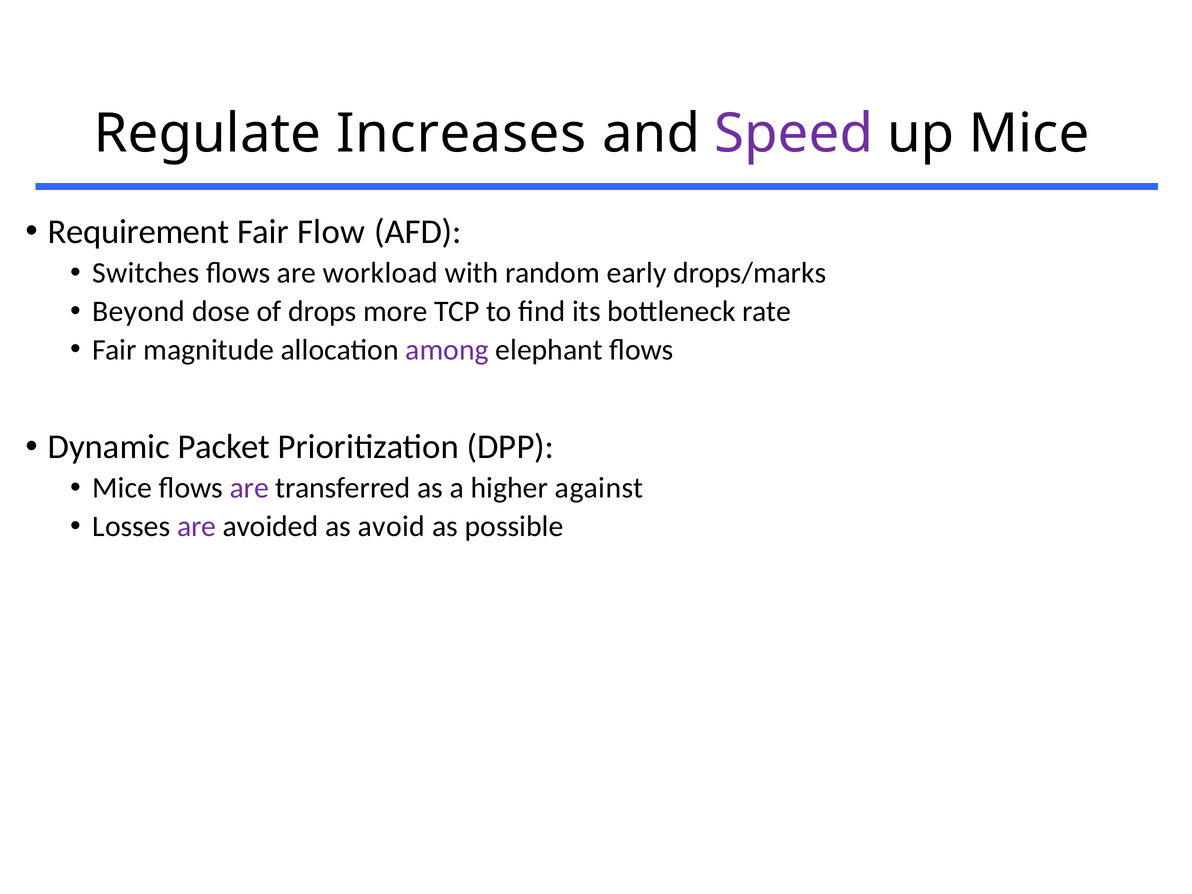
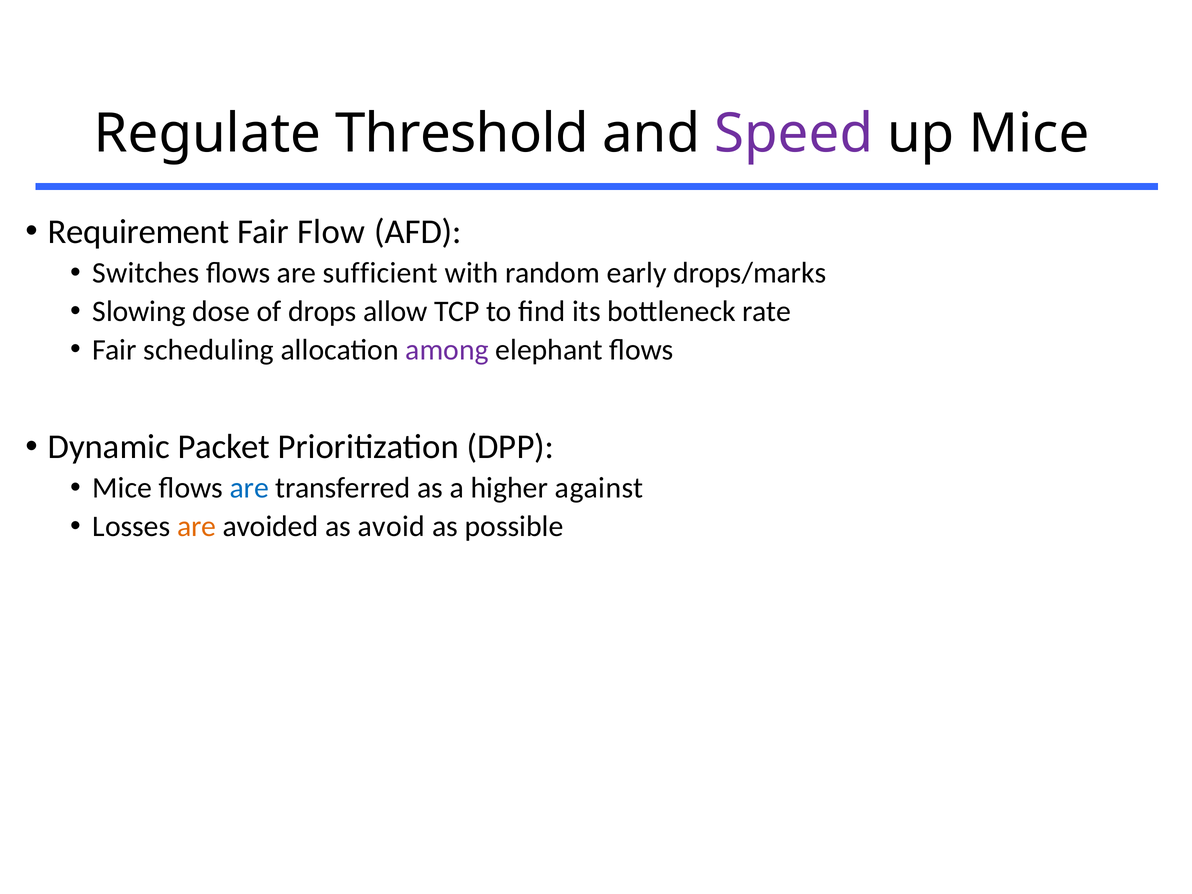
Increases: Increases -> Threshold (462, 134)
workload: workload -> sufficient (380, 273)
Beyond: Beyond -> Slowing (139, 311)
more: more -> allow (395, 311)
magnitude: magnitude -> scheduling (209, 350)
are colour: purple -> blue (249, 488)
are colour: purple -> orange (197, 526)
